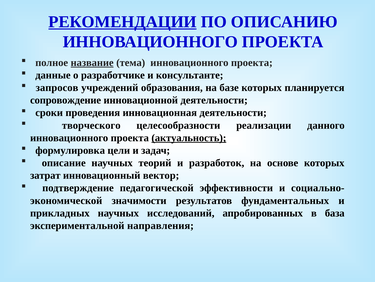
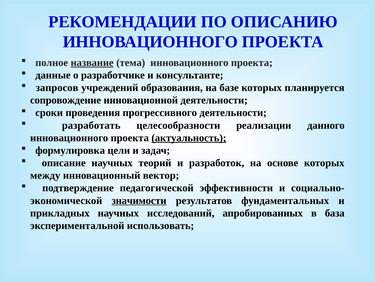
РЕКОМЕНДАЦИИ underline: present -> none (123, 22)
инновационная: инновационная -> прогрессивного (160, 112)
творческого: творческого -> разработать (91, 125)
затрат: затрат -> между (45, 175)
значимости underline: none -> present (139, 200)
направления: направления -> использовать (161, 225)
